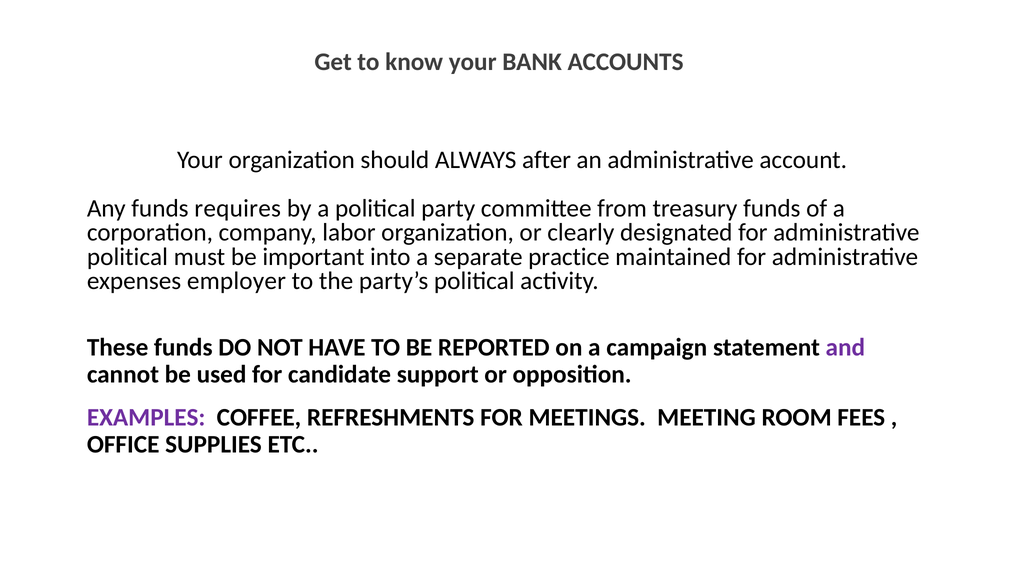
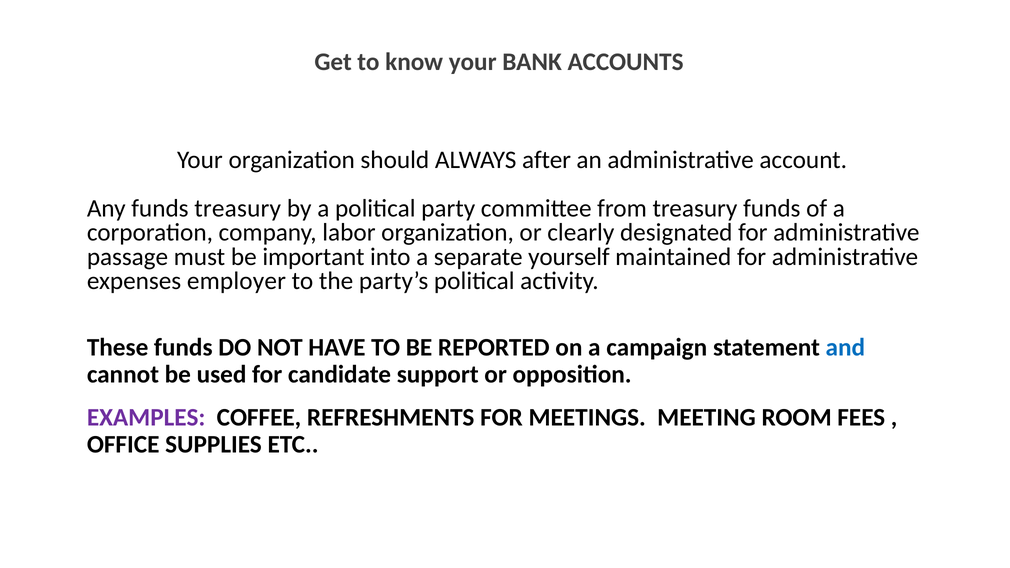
funds requires: requires -> treasury (238, 208)
political: political -> passage (127, 257)
practice: practice -> yourself (569, 257)
and colour: purple -> blue (845, 347)
